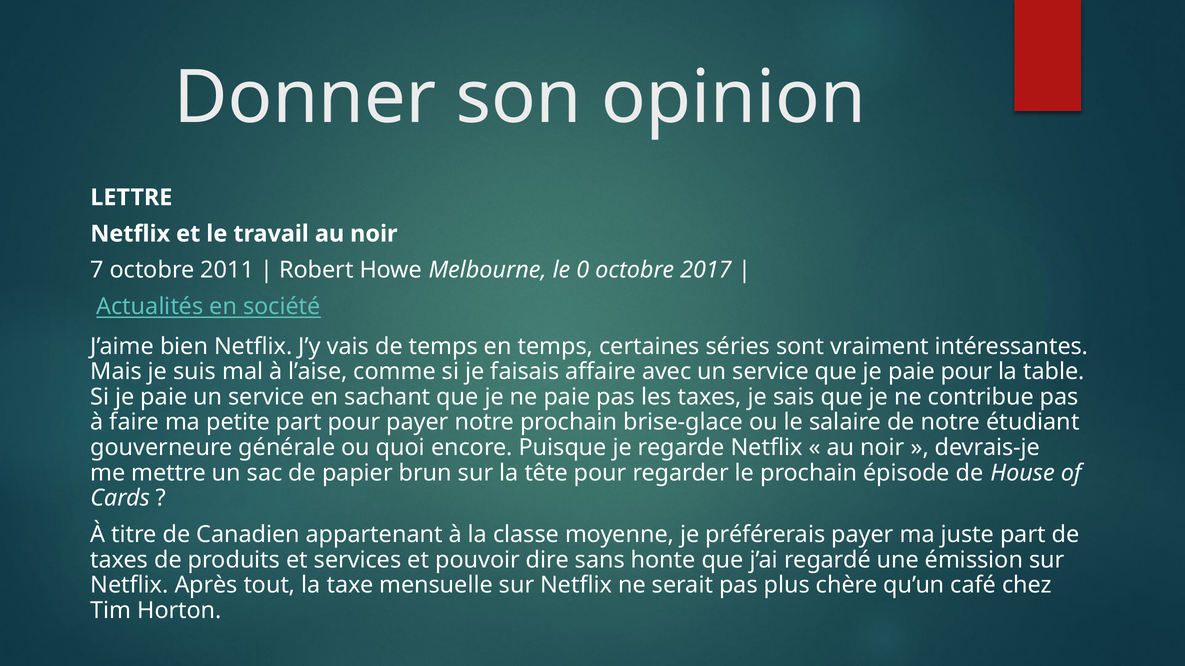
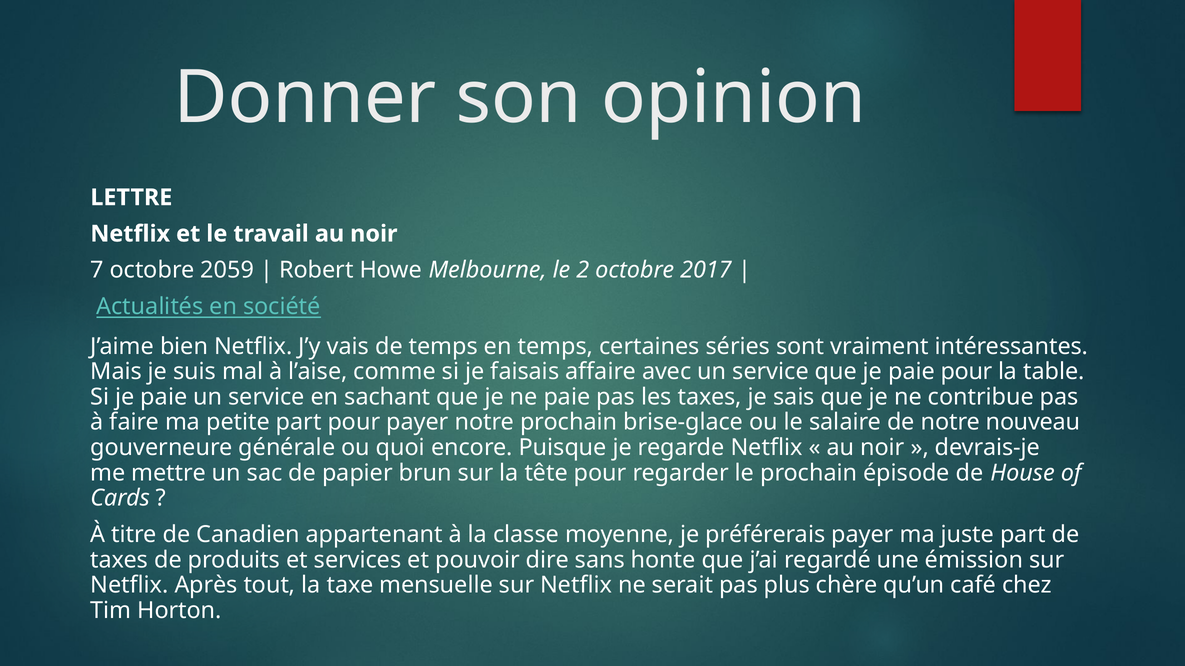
2011: 2011 -> 2059 (227, 270)
0: 0 -> 2 (583, 270)
étudiant: étudiant -> nouveau (1033, 423)
